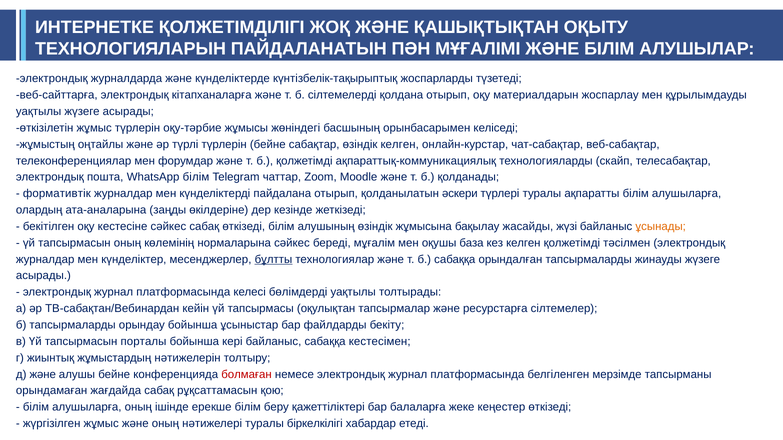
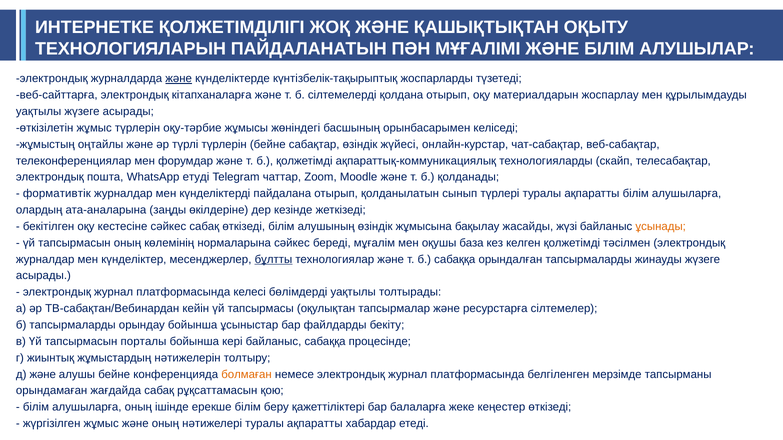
және underline: none -> present (179, 79)
өзіндік келген: келген -> жүйесі (400, 144)
WhatsApp білім: білім -> етуді (196, 177)
әскери: әскери -> сынып (460, 194)
кестесімен: кестесімен -> процесінде (380, 342)
болмаған colour: red -> orange (247, 375)
нәтижелері туралы біркелкілігі: біркелкілігі -> ақпаратты (315, 424)
